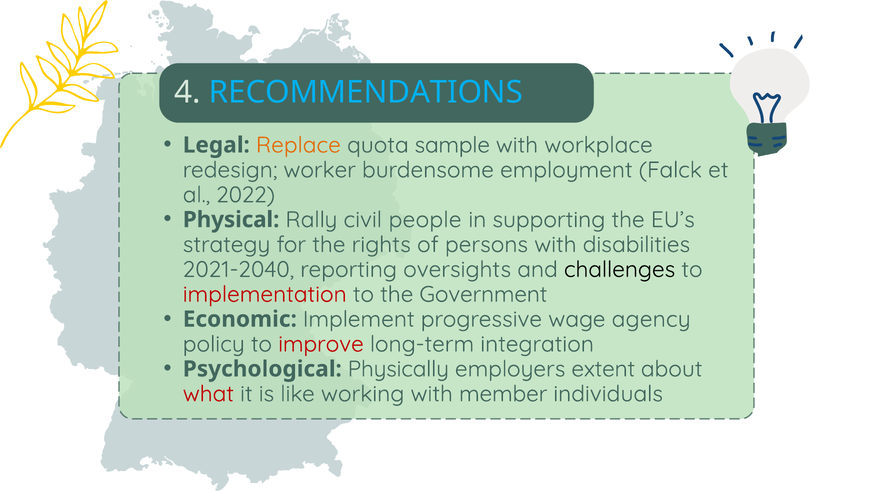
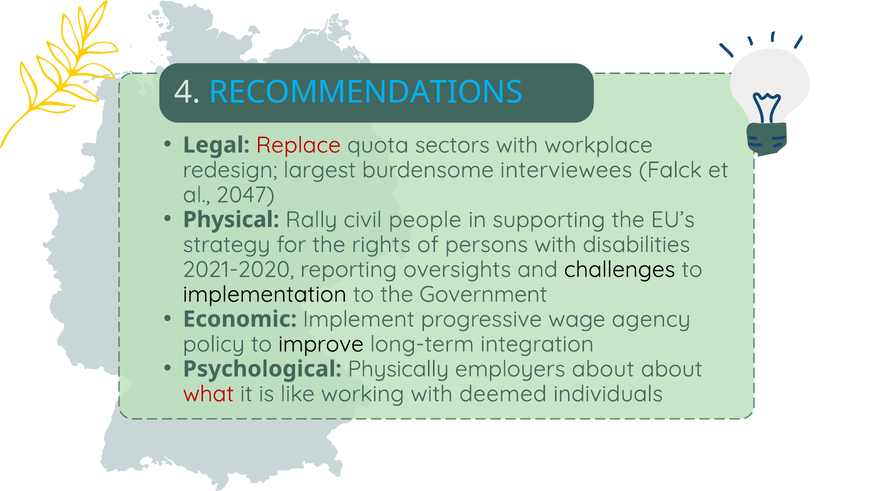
Replace colour: orange -> red (298, 145)
sample: sample -> sectors (452, 145)
worker: worker -> largest (320, 170)
employment: employment -> interviewees (566, 170)
2022: 2022 -> 2047 (246, 195)
2021-2040: 2021-2040 -> 2021-2020 (238, 270)
implementation colour: red -> black (265, 294)
improve colour: red -> black (321, 344)
employers extent: extent -> about (603, 369)
member: member -> deemed (503, 394)
